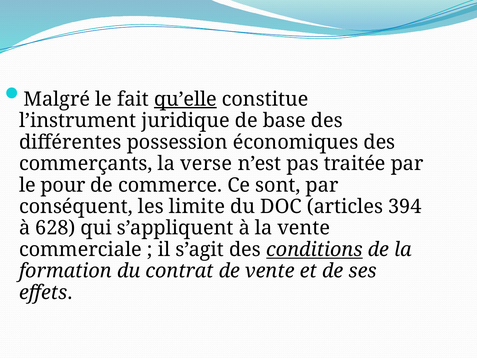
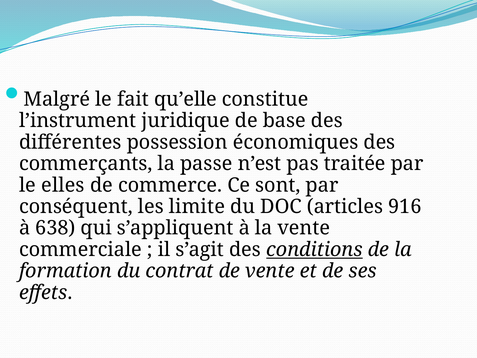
qu’elle underline: present -> none (185, 99)
verse: verse -> passe (206, 164)
pour: pour -> elles (63, 185)
394: 394 -> 916 (405, 206)
628: 628 -> 638 (55, 228)
